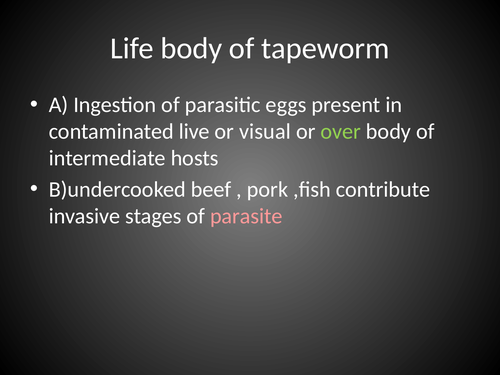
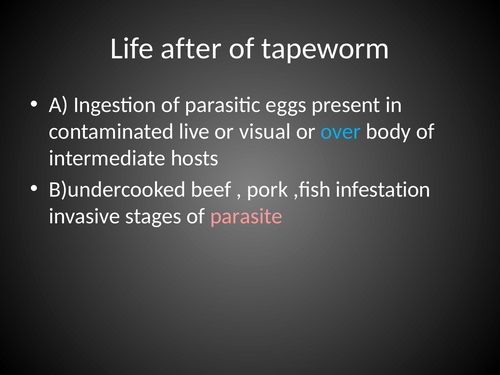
Life body: body -> after (191, 48)
over colour: light green -> light blue (341, 132)
contribute: contribute -> infestation (383, 189)
